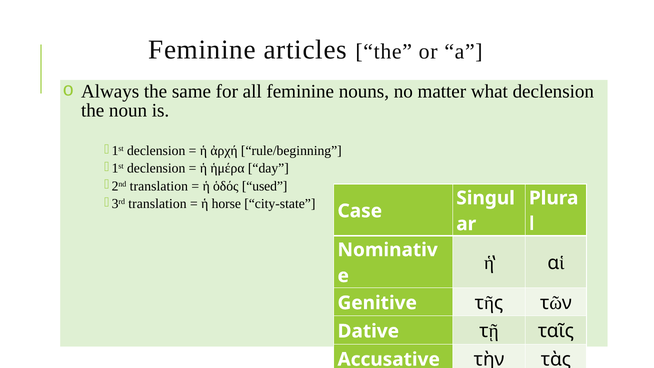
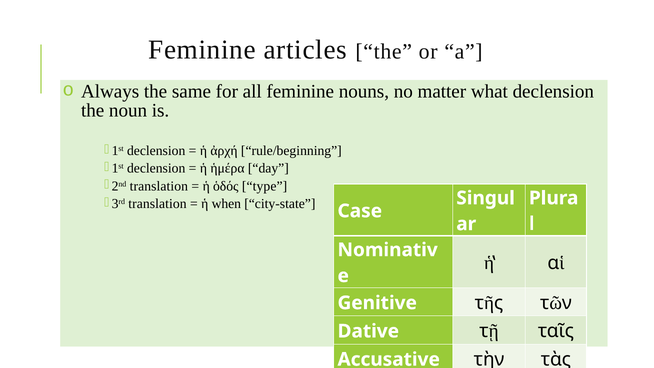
used: used -> type (265, 186)
horse: horse -> when (226, 204)
